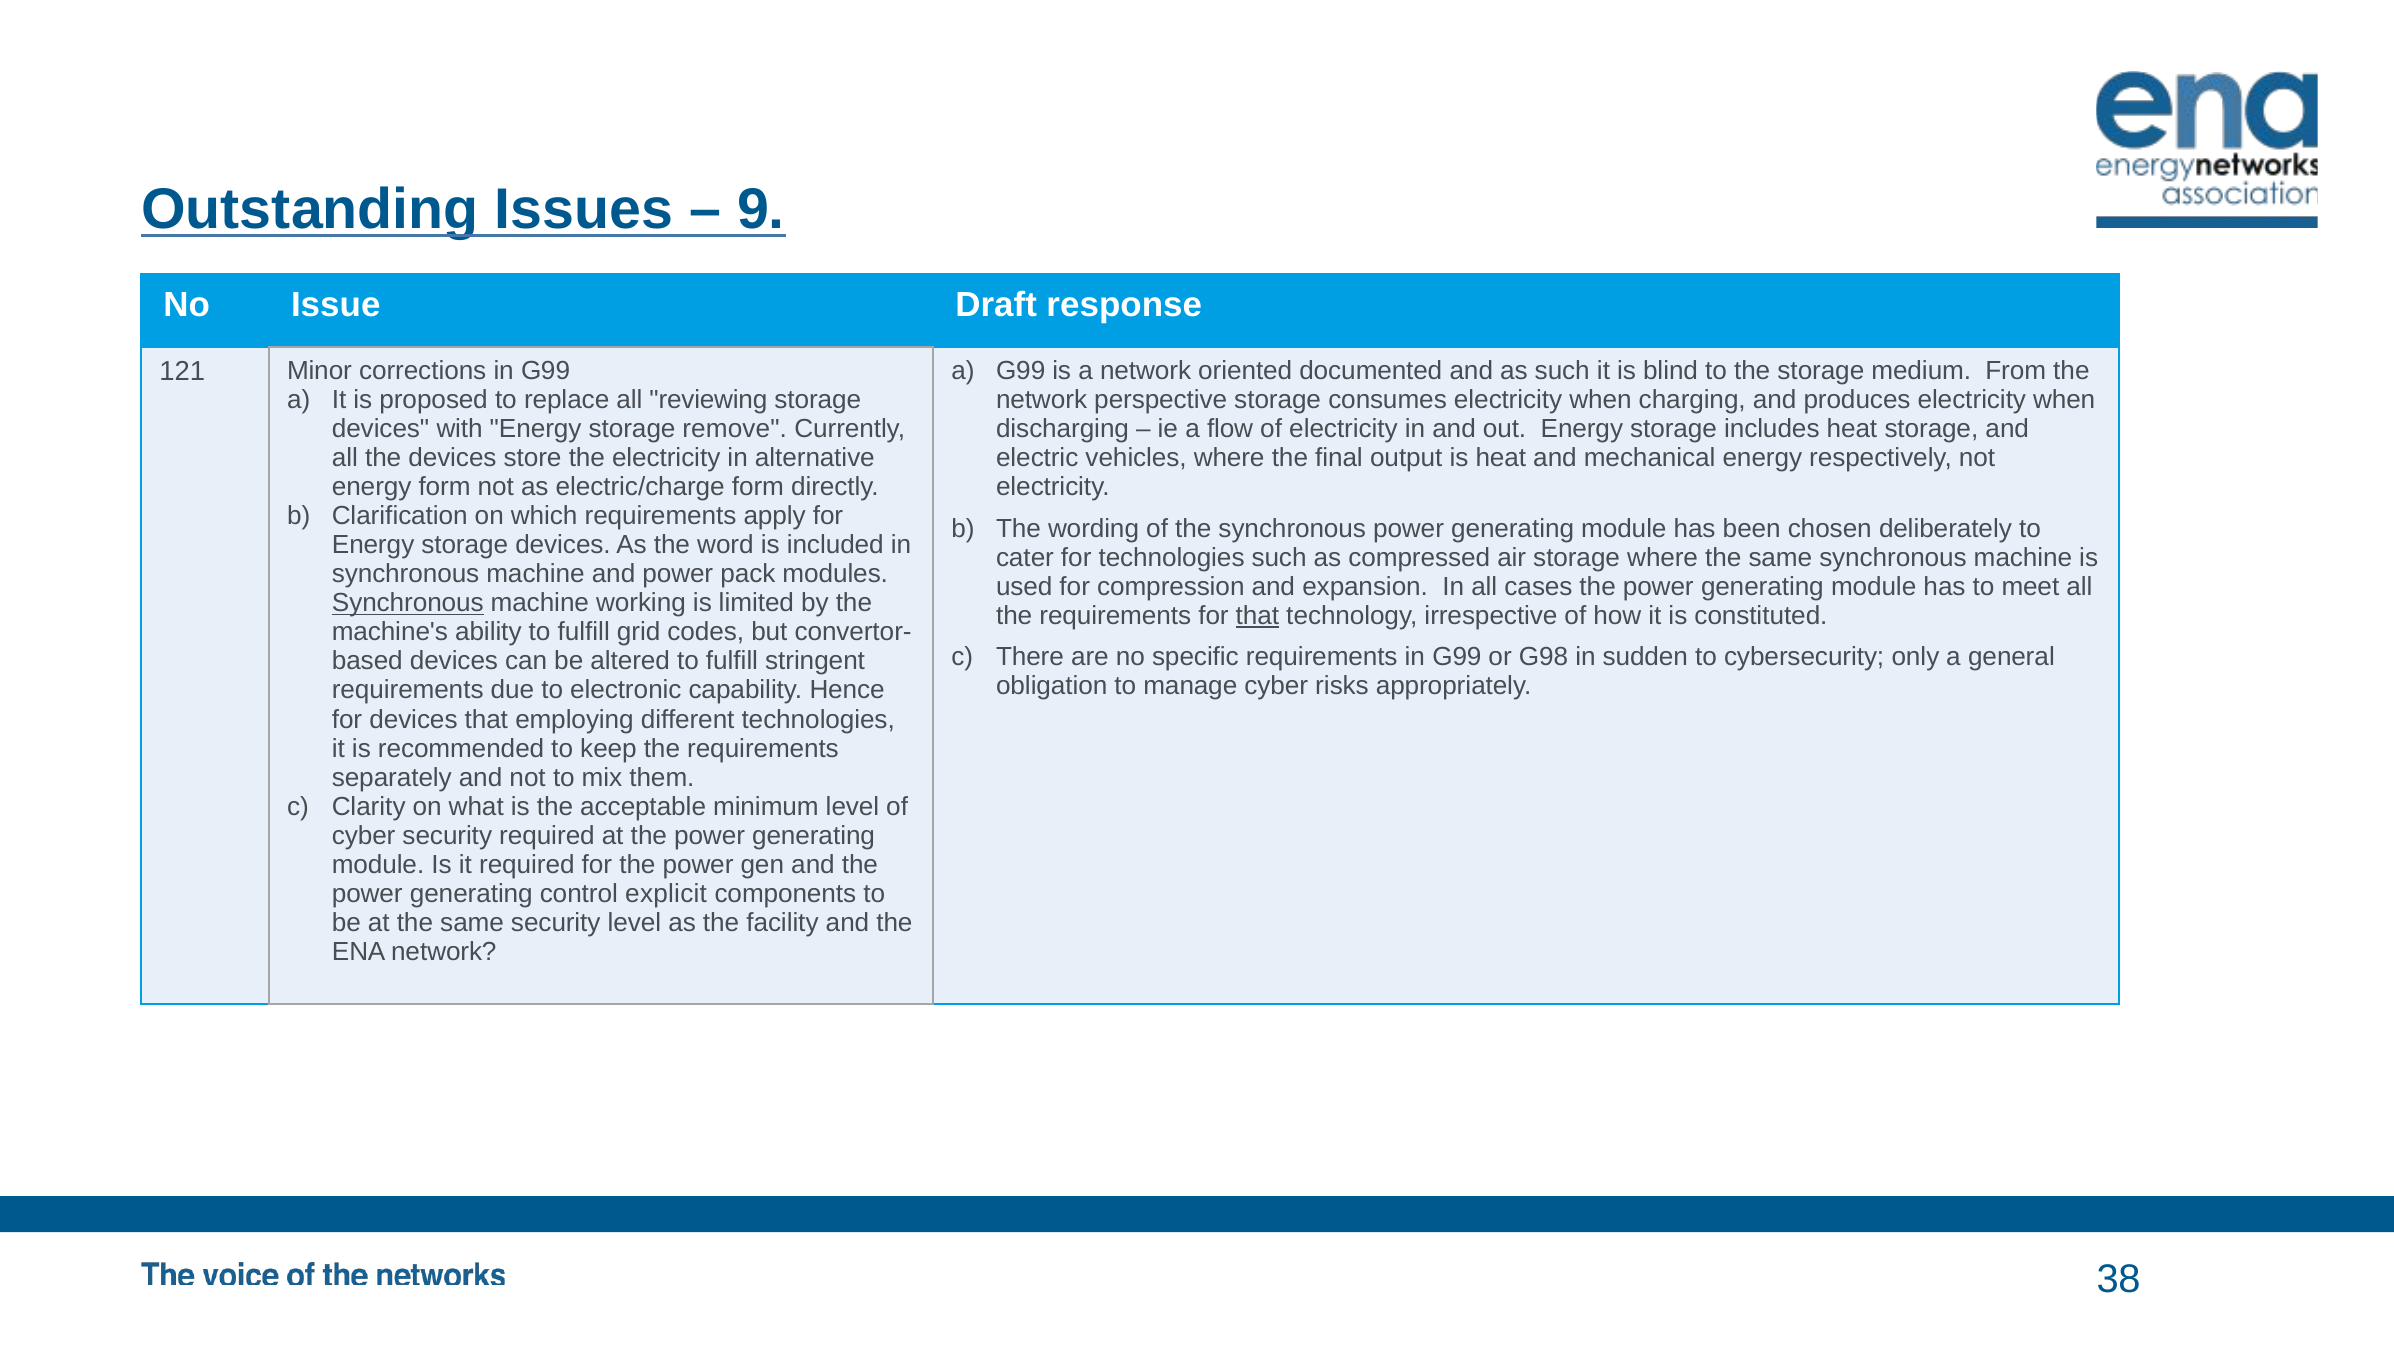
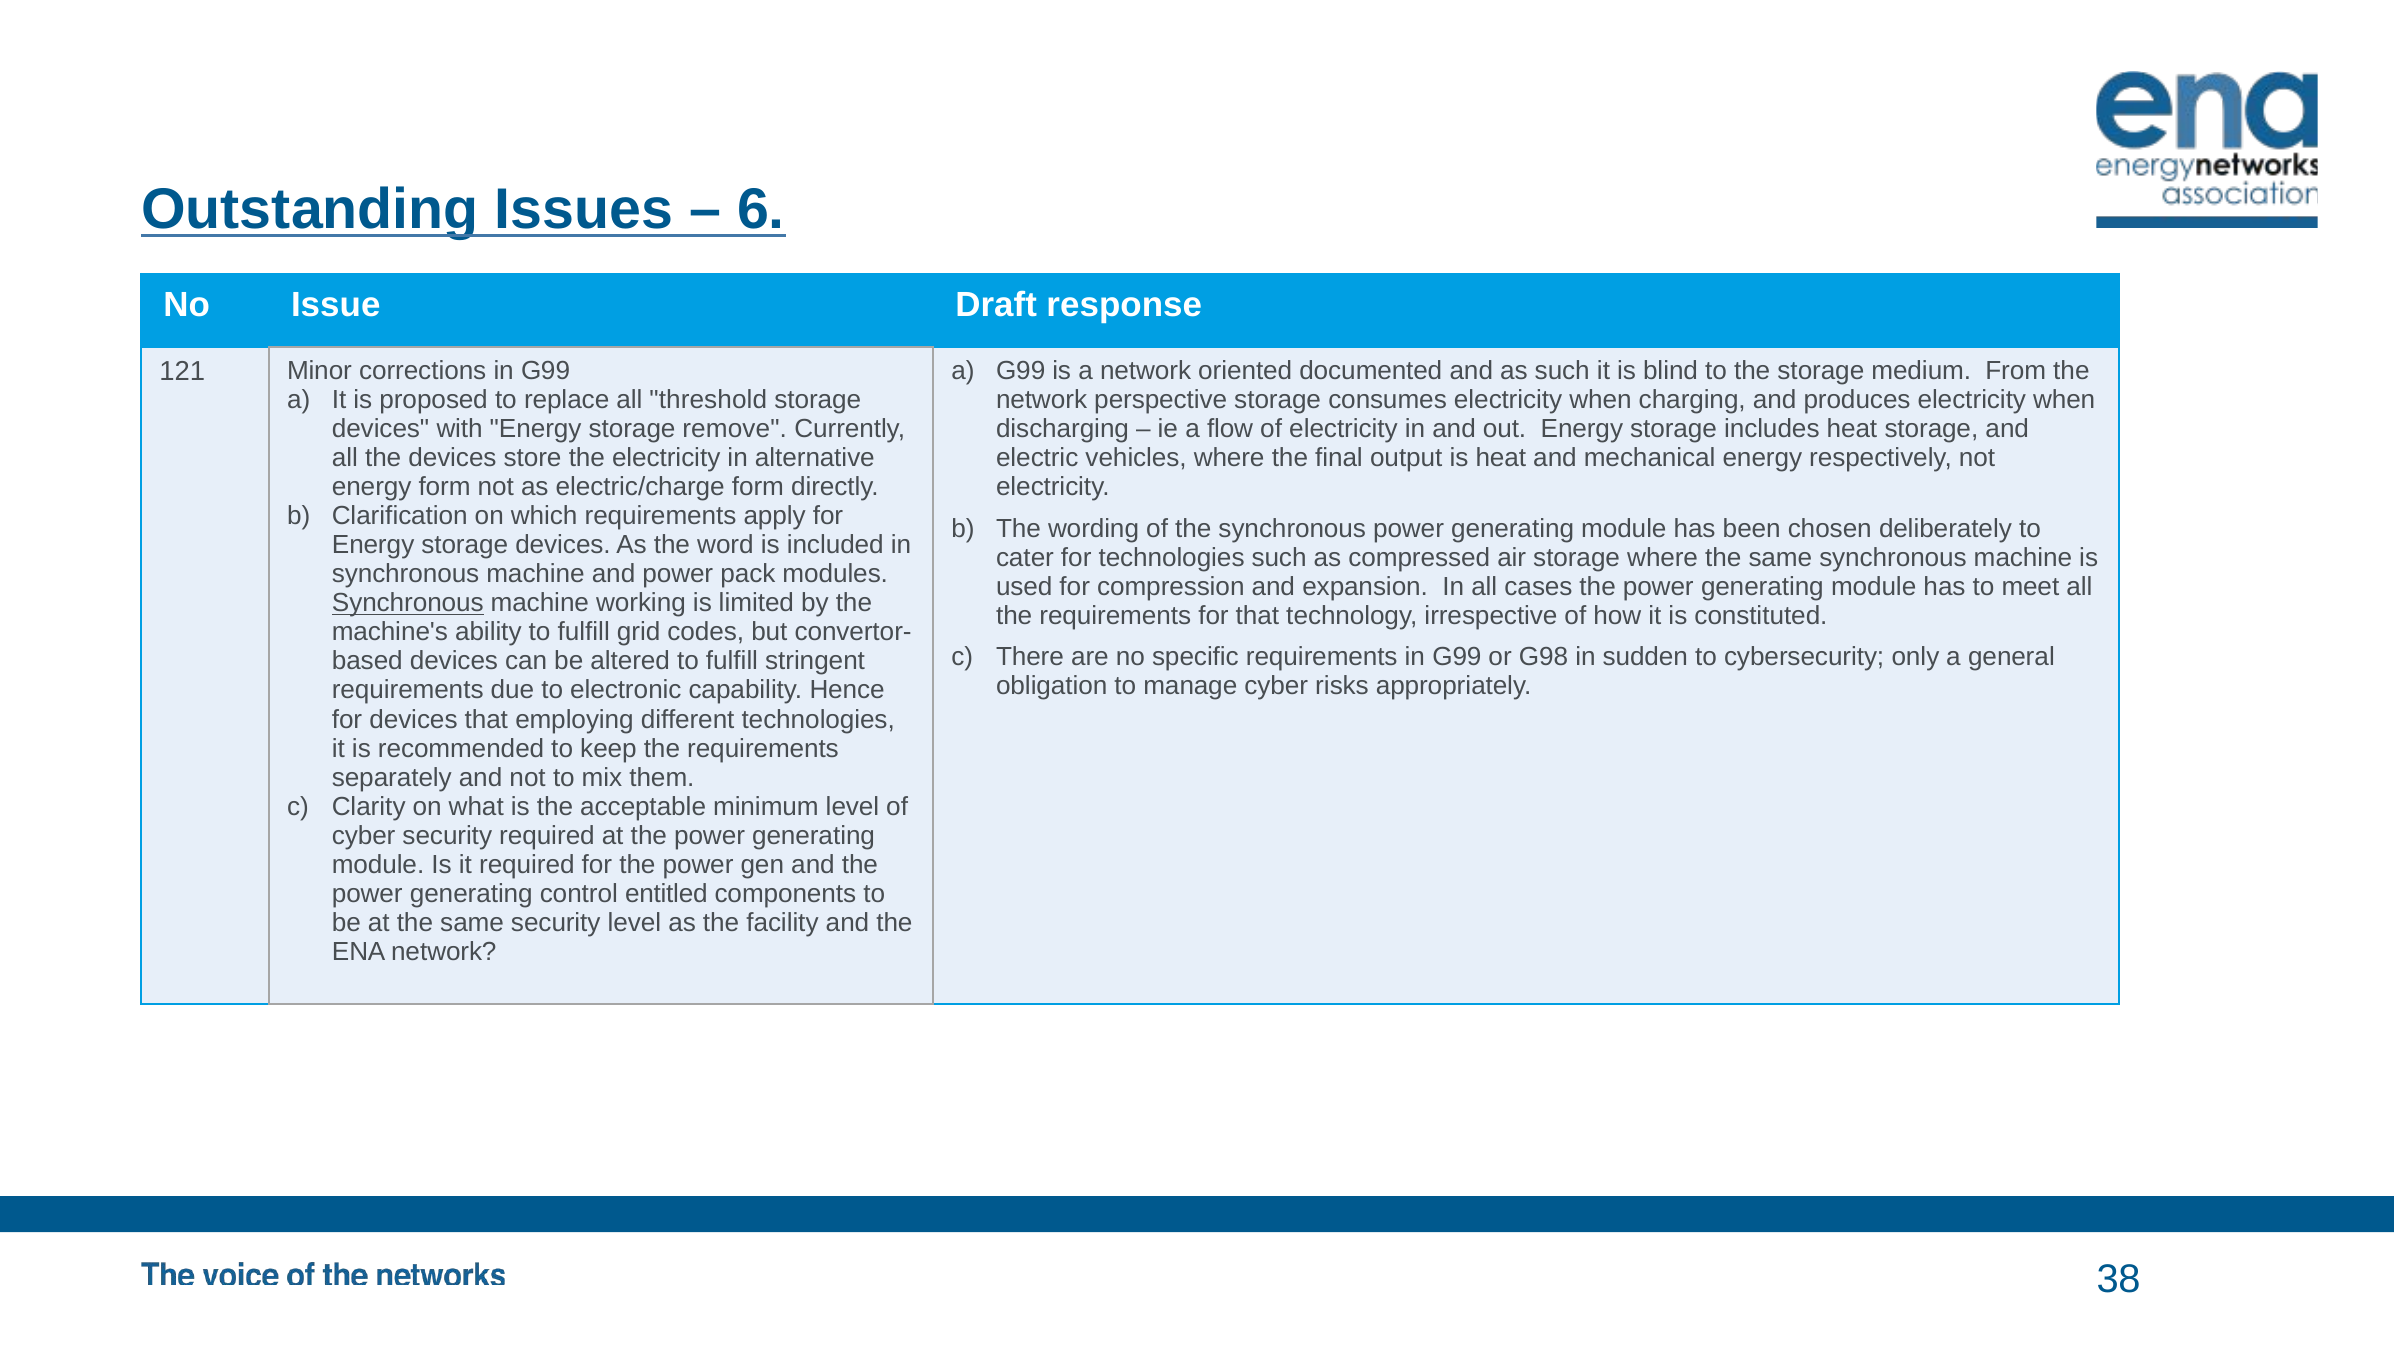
9: 9 -> 6 (761, 210)
reviewing: reviewing -> threshold (708, 400)
that underline: present -> none (1257, 615)
explicit: explicit -> entitled (666, 893)
